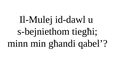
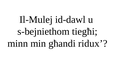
qabel: qabel -> ridux (93, 43)
